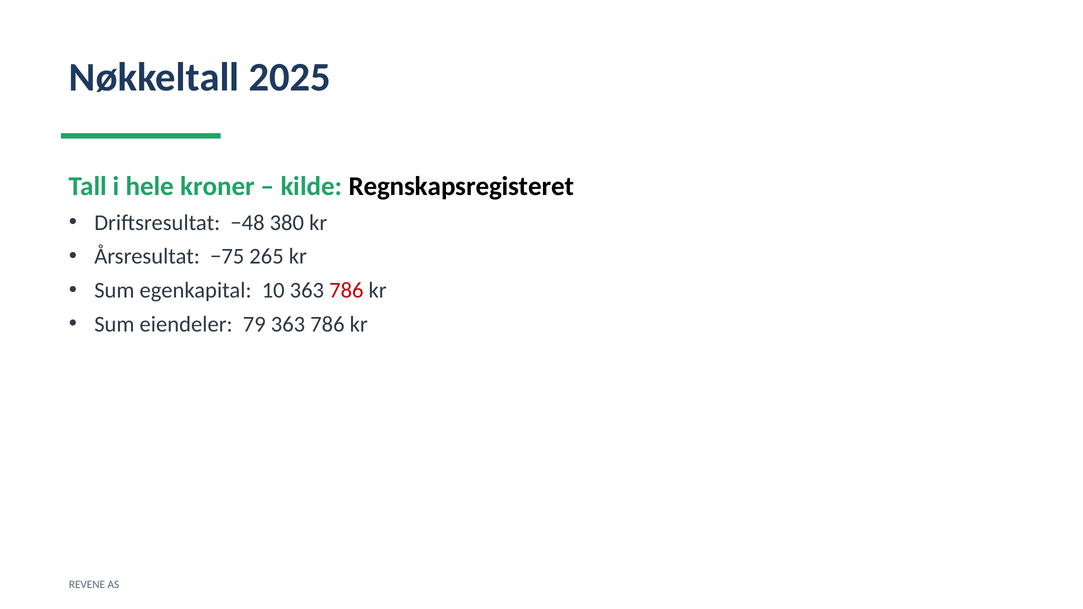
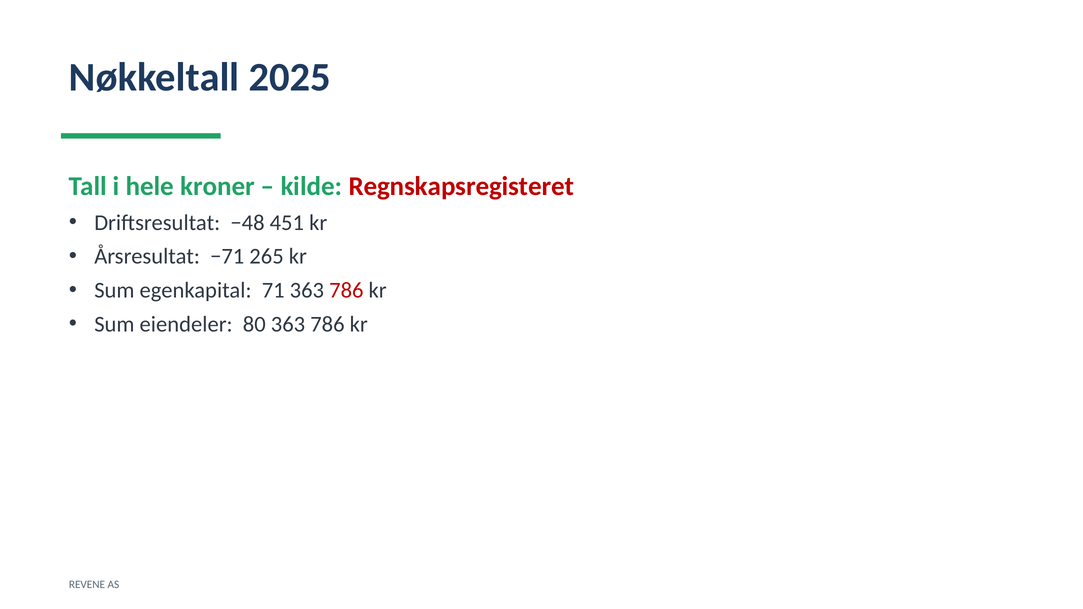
Regnskapsregisteret colour: black -> red (461, 186)
380: 380 -> 451 (287, 223)
−75: −75 -> −71 (227, 257)
10: 10 -> 71 (273, 290)
79: 79 -> 80 (254, 324)
